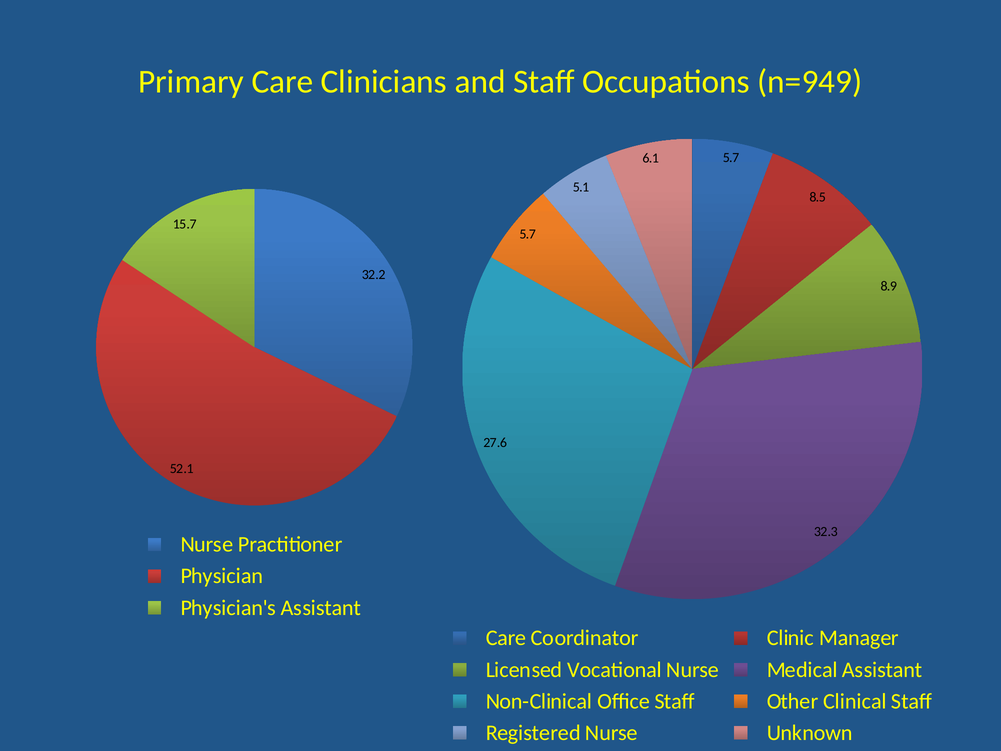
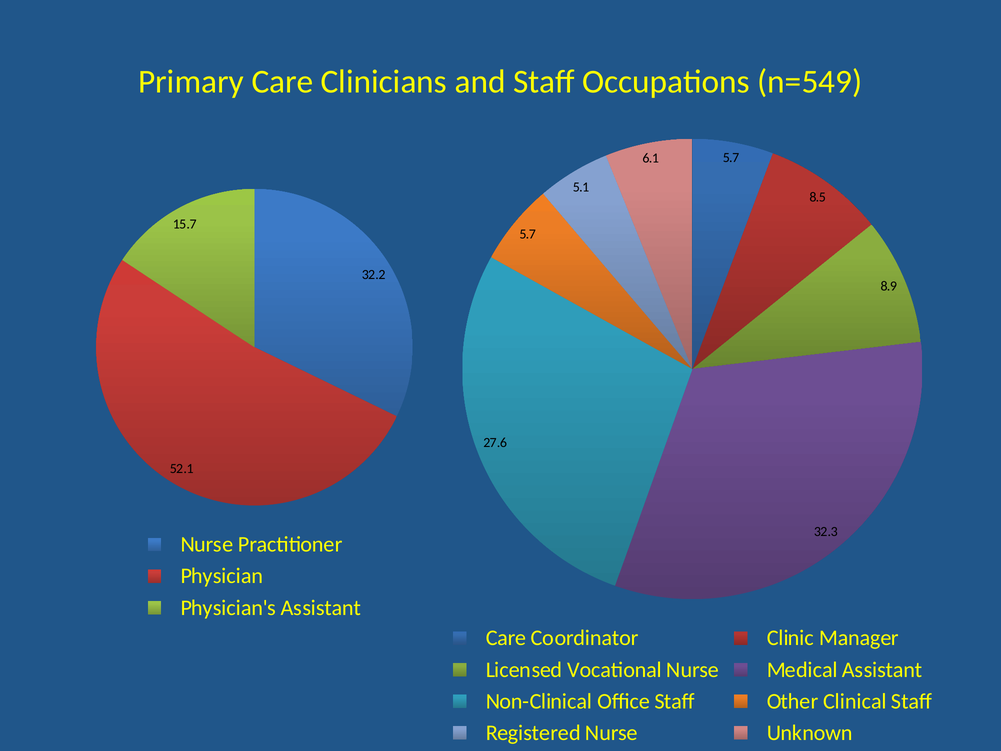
n=949: n=949 -> n=549 (810, 82)
